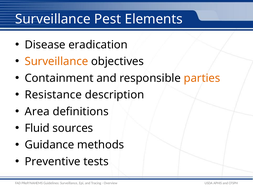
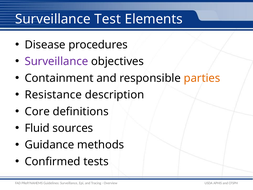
Pest: Pest -> Test (108, 19)
eradication: eradication -> procedures (98, 45)
Surveillance colour: orange -> purple (56, 61)
Area: Area -> Core (37, 111)
Preventive: Preventive -> Confirmed (53, 161)
